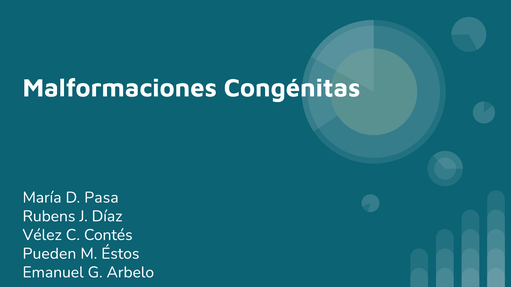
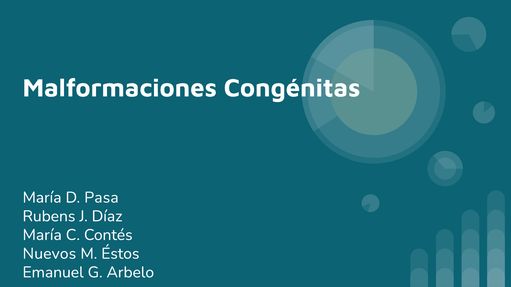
Vélez: Vélez -> María (42, 235)
Pueden: Pueden -> Nuevos (49, 254)
